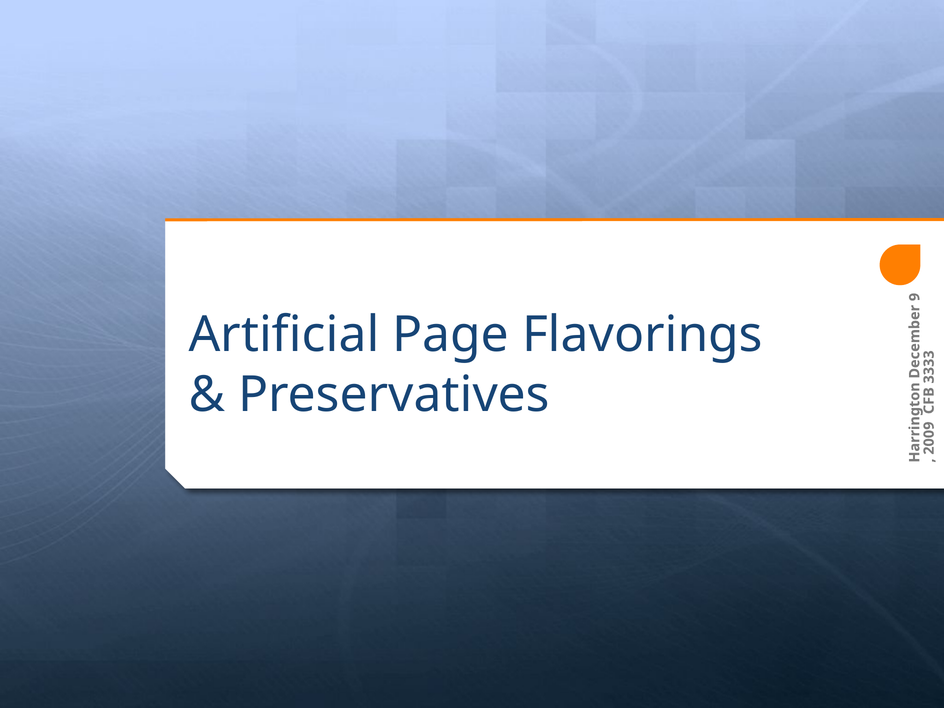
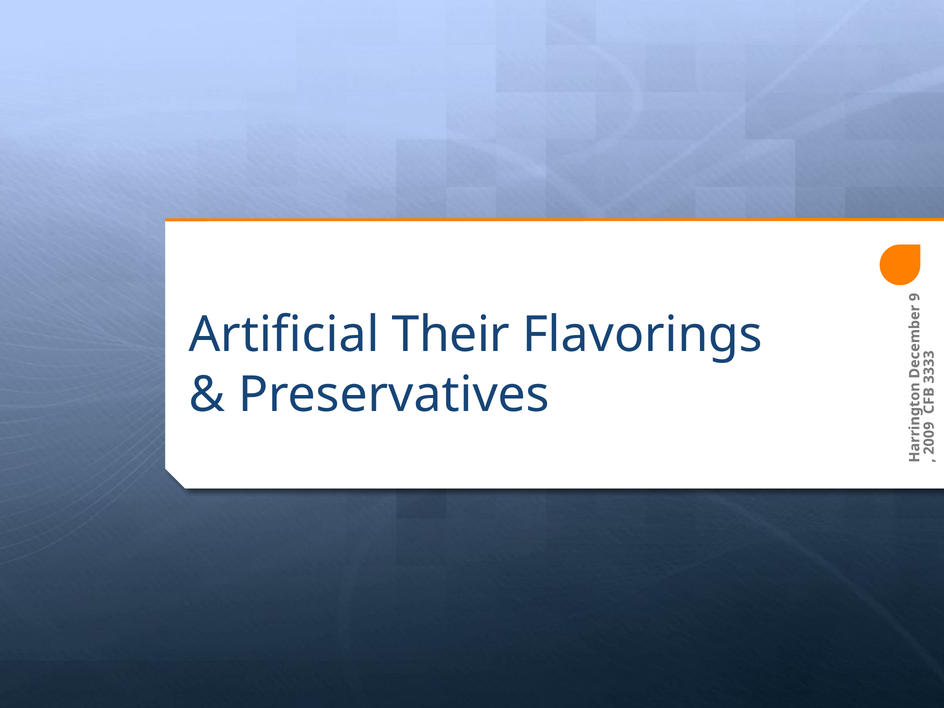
Page: Page -> Their (451, 335)
